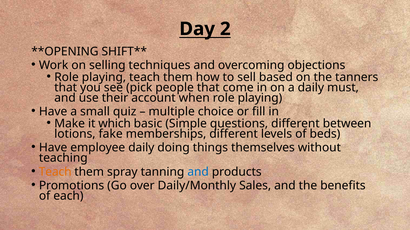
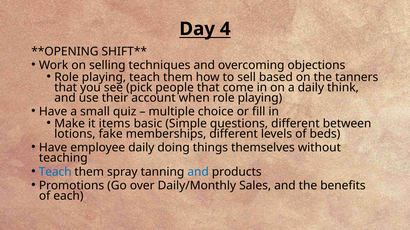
2: 2 -> 4 (225, 29)
must: must -> think (343, 88)
which: which -> items (115, 124)
Teach colour: orange -> blue (55, 172)
